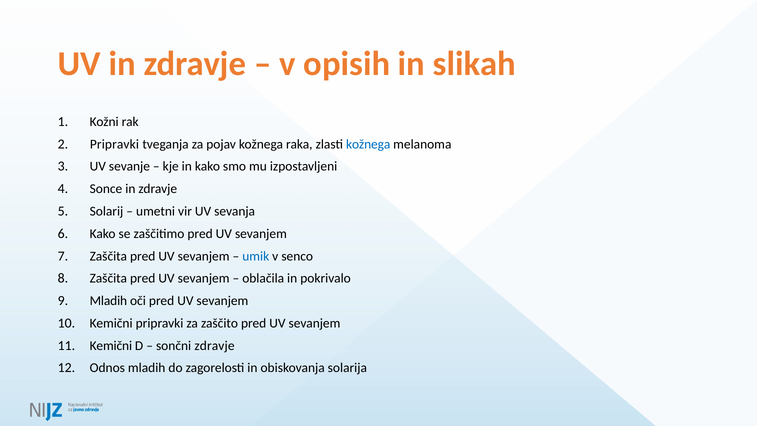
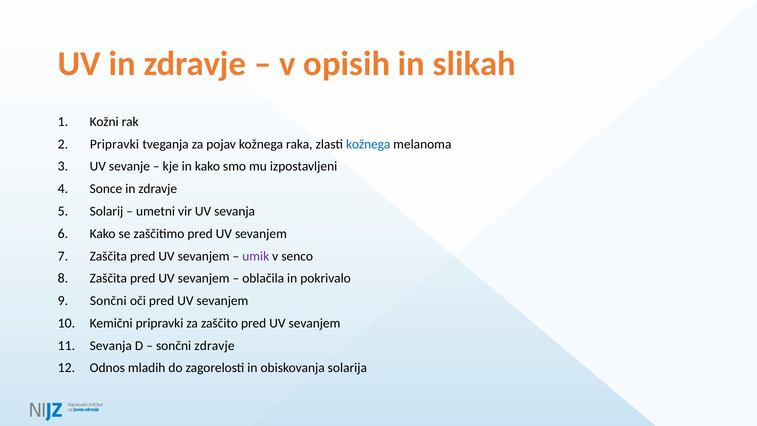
umik colour: blue -> purple (256, 256)
Mladih: Mladih -> Sončni (108, 301)
Kemični: Kemični -> Sevanja (111, 345)
